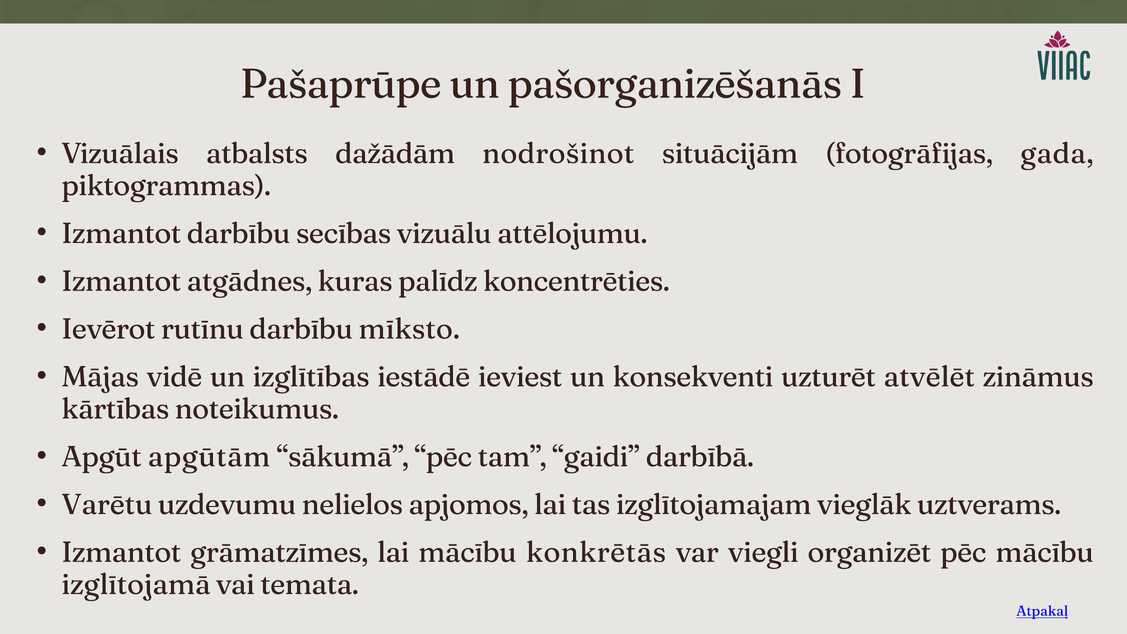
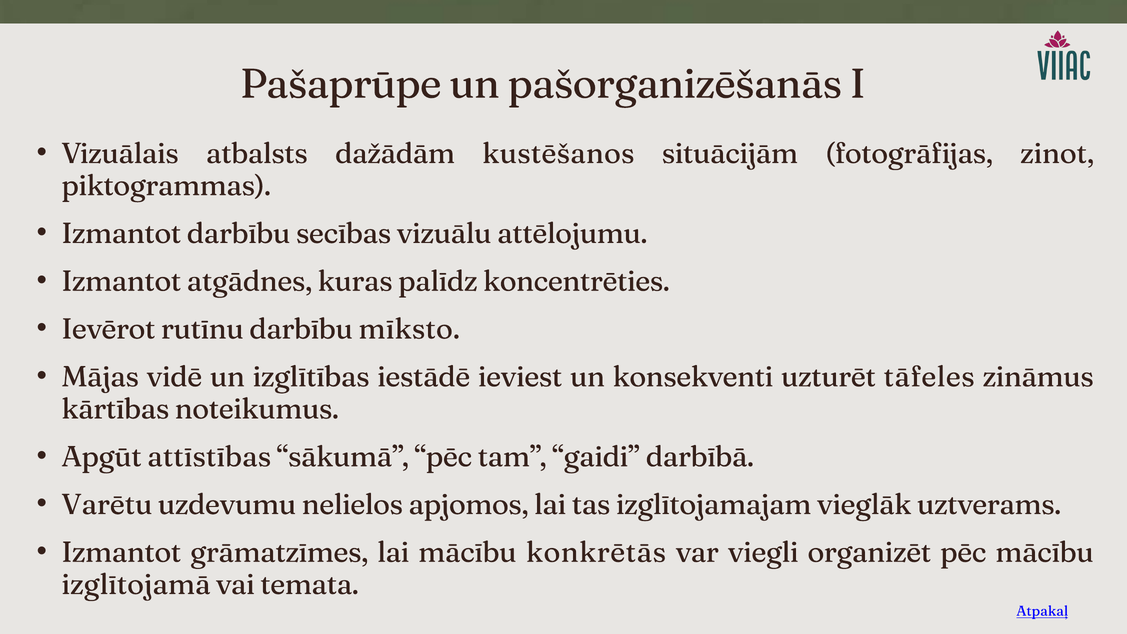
nodrošinot: nodrošinot -> kustēšanos (558, 153)
gada: gada -> zinot (1057, 153)
atvēlēt: atvēlēt -> tāfeles (929, 377)
apgūtām: apgūtām -> attīstības (209, 457)
